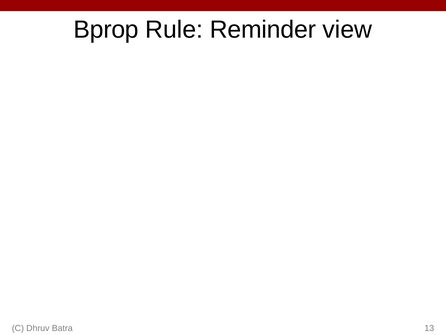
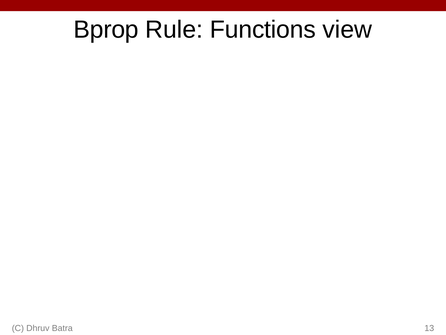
Reminder: Reminder -> Functions (263, 30)
